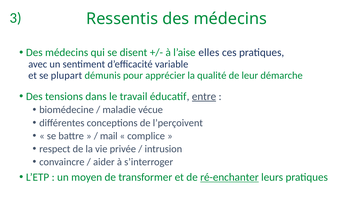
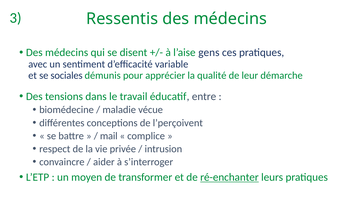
elles: elles -> gens (209, 52)
plupart: plupart -> sociales (67, 75)
entre underline: present -> none (204, 96)
